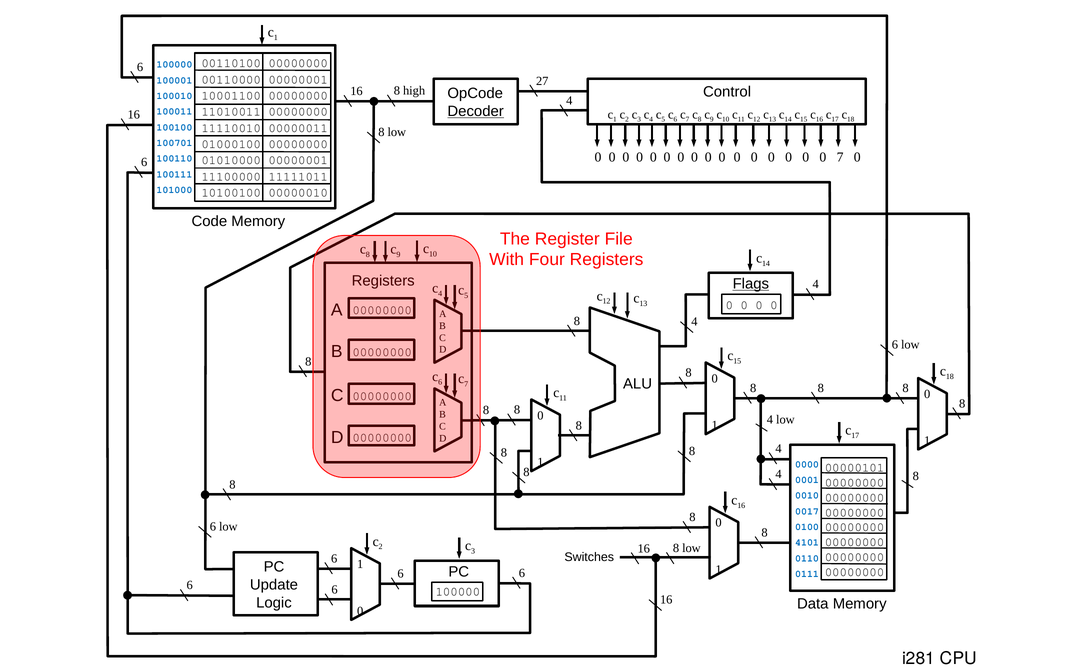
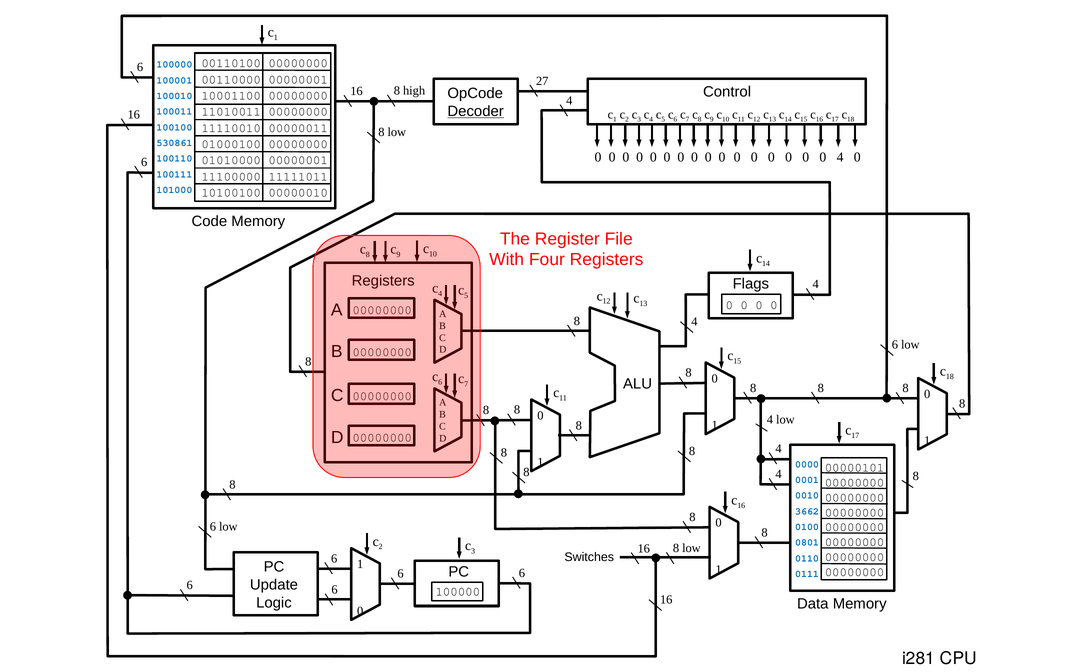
100701: 100701 -> 530861 (174, 143)
0 7: 7 -> 4 (840, 157)
Flags underline: present -> none (751, 284)
0017: 0017 -> 3662 (807, 512)
4101: 4101 -> 0801 (807, 543)
